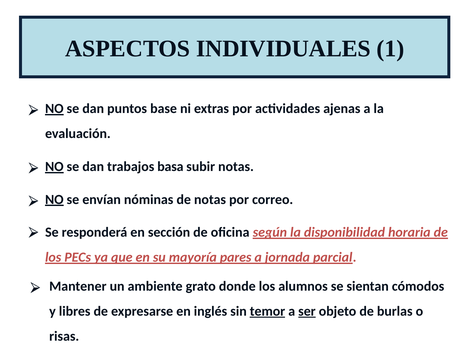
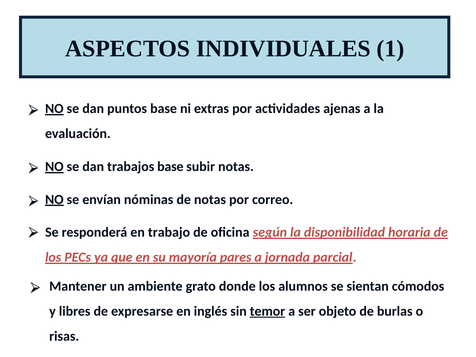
trabajos basa: basa -> base (170, 167)
sección: sección -> trabajo (169, 232)
ser underline: present -> none (307, 311)
